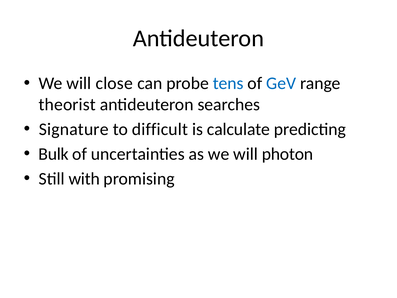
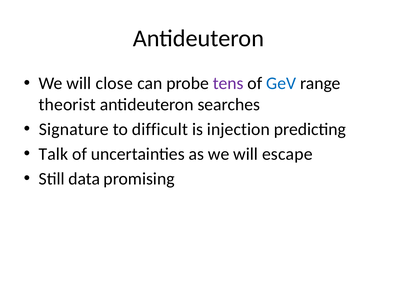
tens colour: blue -> purple (228, 83)
calculate: calculate -> injection (238, 129)
Bulk: Bulk -> Talk (53, 154)
photon: photon -> escape (287, 154)
with: with -> data (84, 179)
